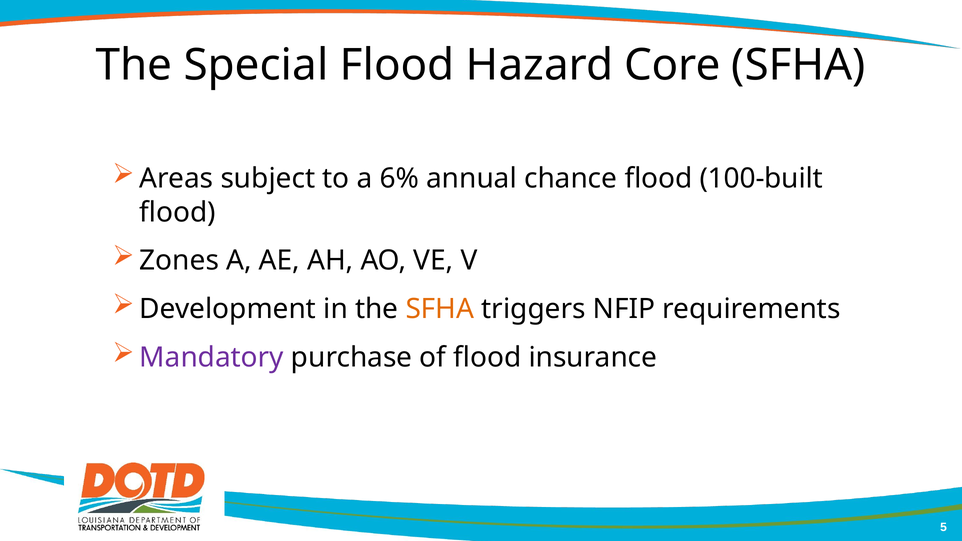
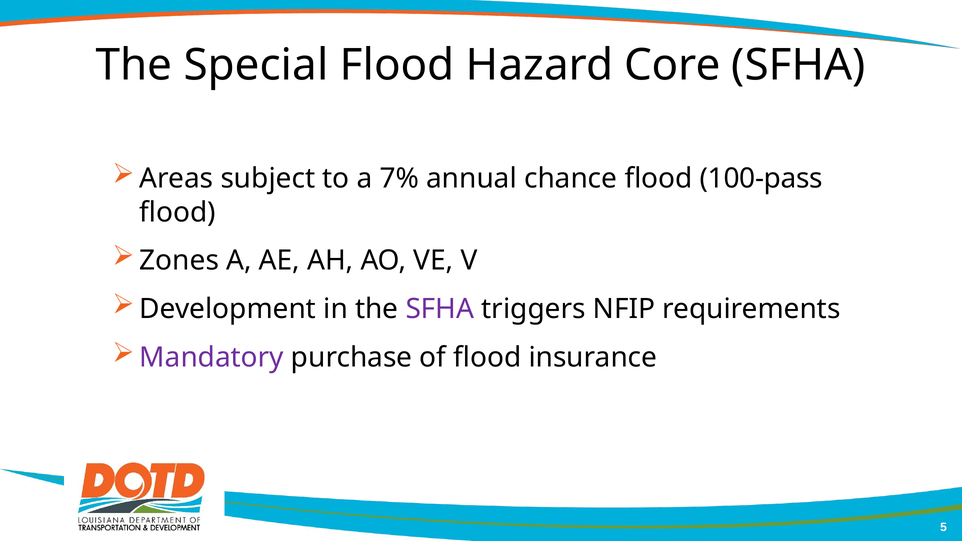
6%: 6% -> 7% (399, 179)
100-built: 100-built -> 100-pass (761, 179)
SFHA colour: orange -> purple (440, 309)
